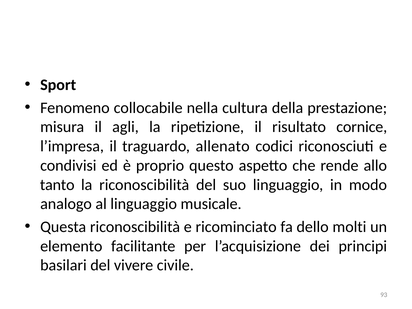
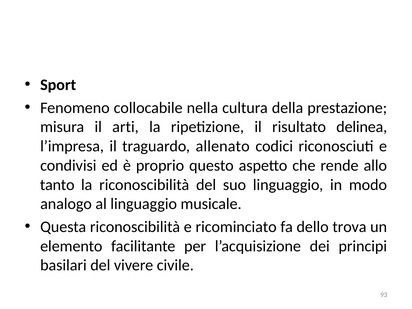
agli: agli -> arti (125, 127)
cornice: cornice -> delinea (362, 127)
molti: molti -> trova (349, 227)
